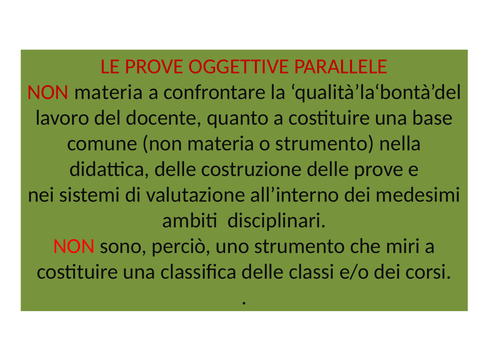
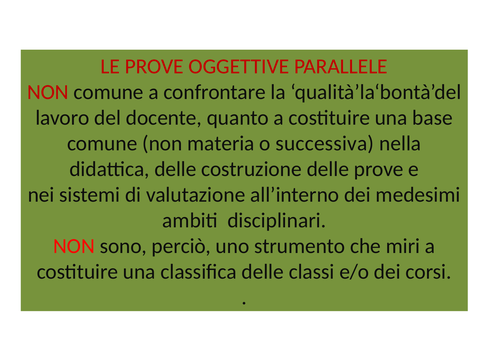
materia: materia -> comune (109, 92)
o strumento: strumento -> successiva (325, 143)
